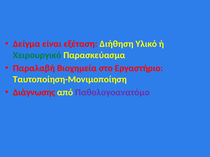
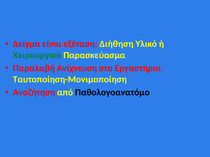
Βιοχημεία: Βιοχημεία -> Ανίχνευση (77, 68)
Διάγνωσης: Διάγνωσης -> Αναζήτηση (34, 93)
Παθολογοανατόμο colour: purple -> black (112, 93)
